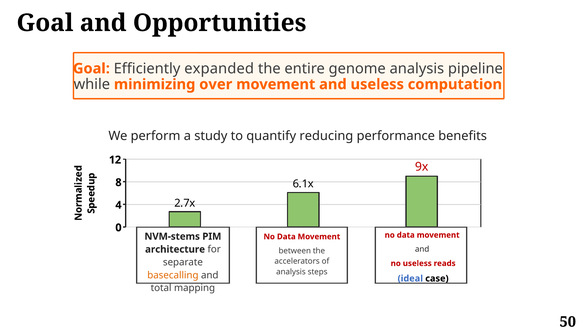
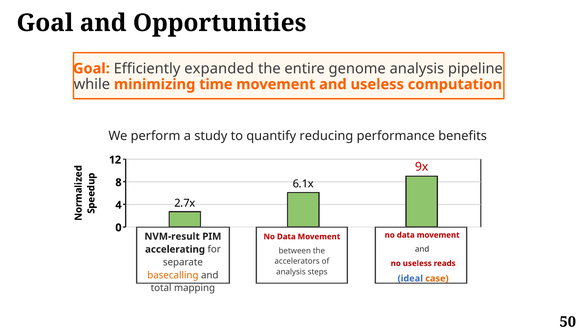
over: over -> time (216, 84)
NVM-stems: NVM-stems -> NVM-result (172, 236)
architecture: architecture -> accelerating (175, 249)
case colour: black -> orange (437, 278)
